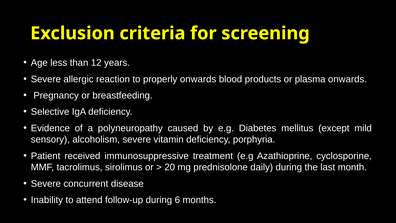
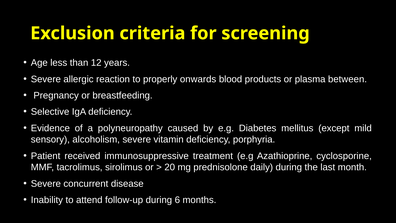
plasma onwards: onwards -> between (348, 79)
